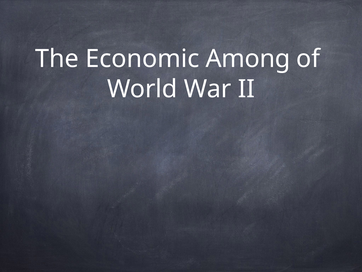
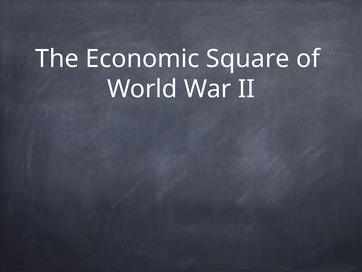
Among: Among -> Square (248, 59)
